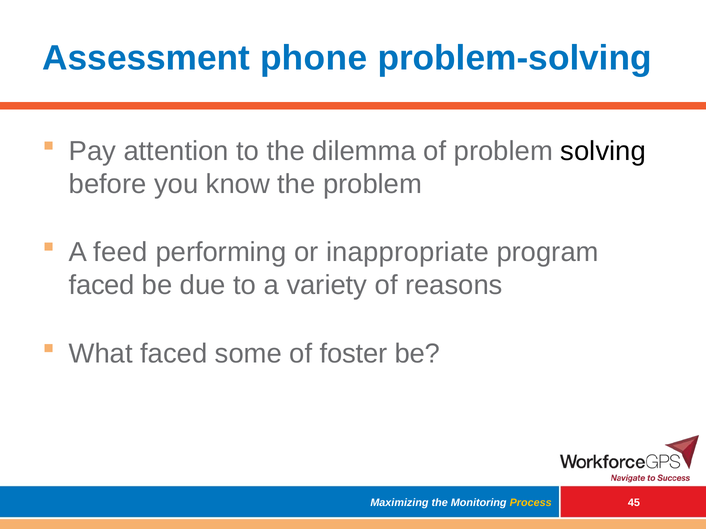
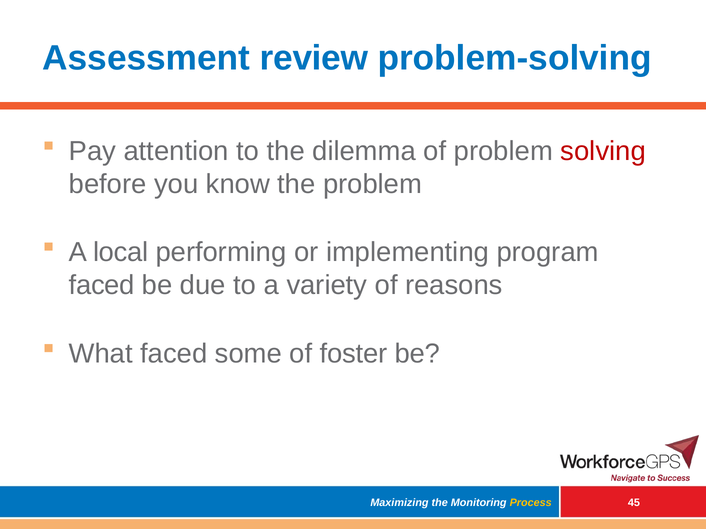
phone: phone -> review (314, 58)
solving colour: black -> red (603, 151)
feed: feed -> local (121, 253)
inappropriate: inappropriate -> implementing (408, 253)
